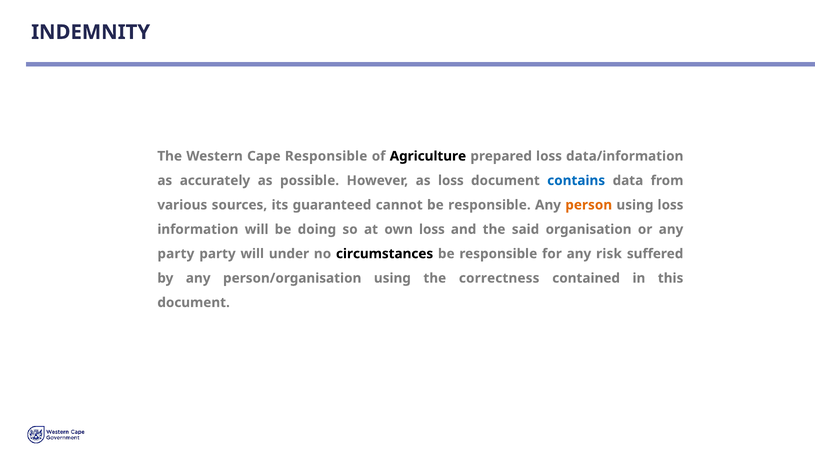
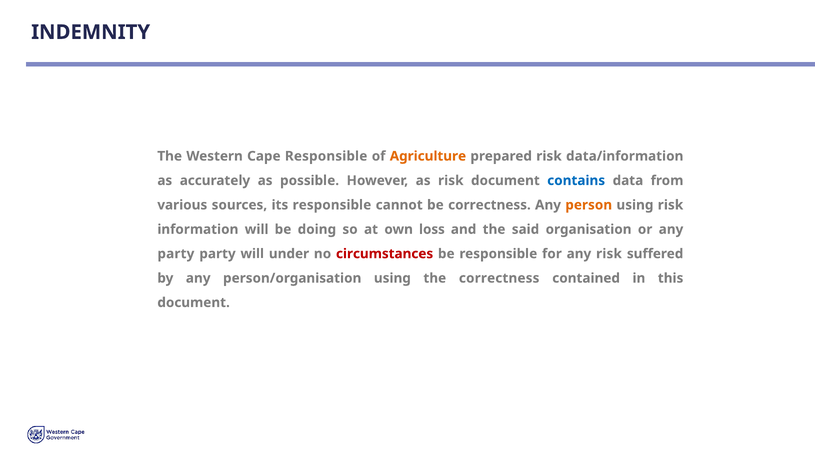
Agriculture colour: black -> orange (428, 156)
prepared loss: loss -> risk (549, 156)
as loss: loss -> risk (451, 181)
its guaranteed: guaranteed -> responsible (332, 205)
cannot be responsible: responsible -> correctness (489, 205)
using loss: loss -> risk (670, 205)
circumstances colour: black -> red (385, 254)
